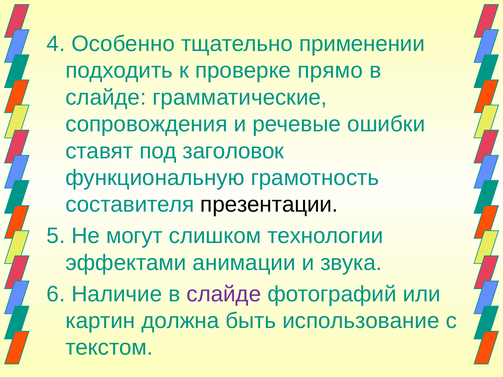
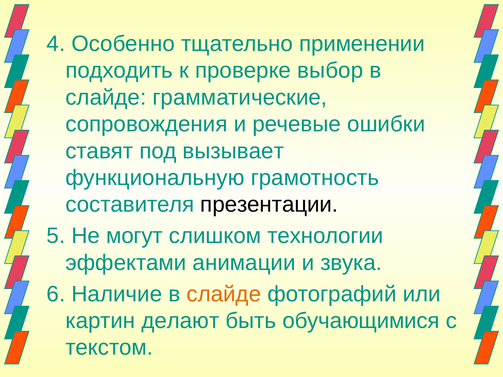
прямо: прямо -> выбор (330, 71)
заголовок: заголовок -> вызывает (233, 151)
слайде colour: purple -> orange (224, 294)
должна: должна -> делают (180, 321)
использование: использование -> обучающимися (361, 321)
